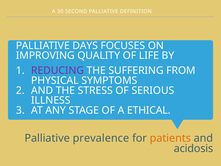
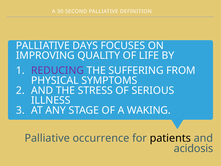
ETHICAL: ETHICAL -> WAKING (149, 110)
prevalence: prevalence -> occurrence (101, 138)
patients colour: orange -> black (170, 138)
